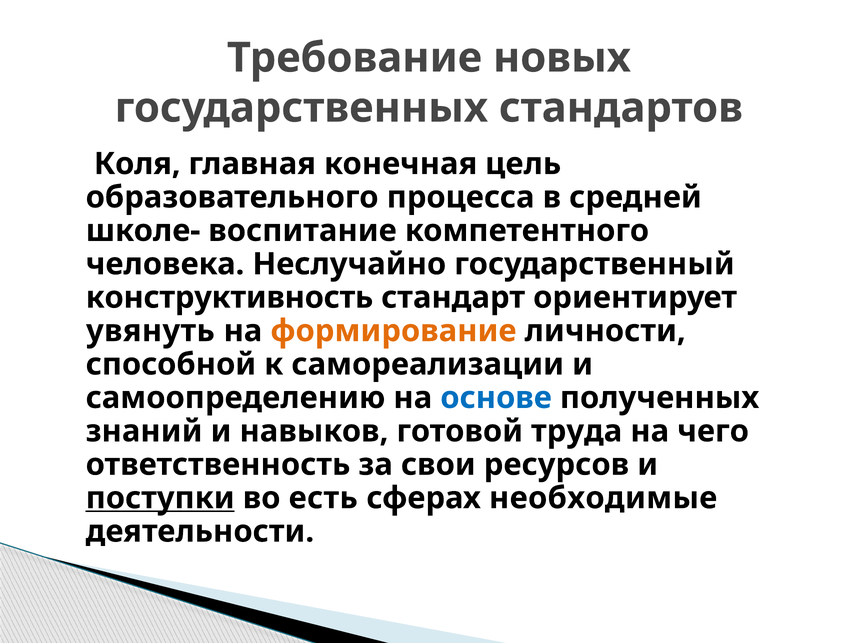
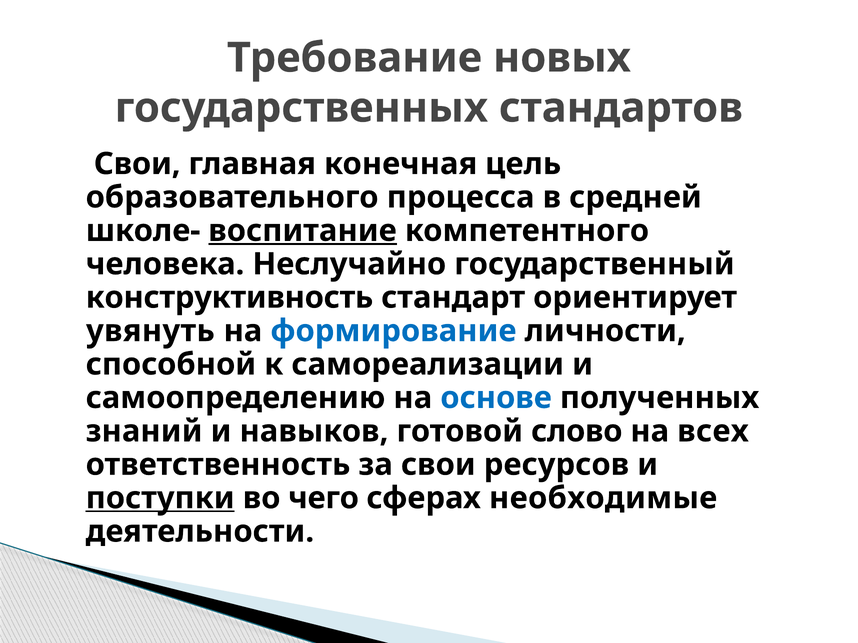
Коля: Коля -> Свои (137, 164)
воспитание underline: none -> present (303, 231)
формирование colour: orange -> blue (393, 331)
труда: труда -> слово (577, 432)
чего: чего -> всех (713, 432)
есть: есть -> чего (324, 498)
